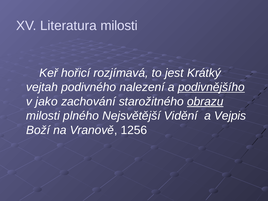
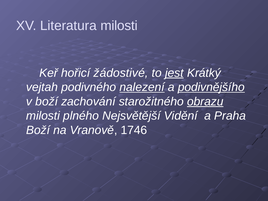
rozjímavá: rozjímavá -> žádostivé (121, 73)
jest underline: none -> present (174, 73)
nalezení underline: none -> present (142, 87)
v jako: jako -> boží (47, 101)
Vejpis: Vejpis -> Praha (230, 116)
1256: 1256 -> 1746 (134, 130)
